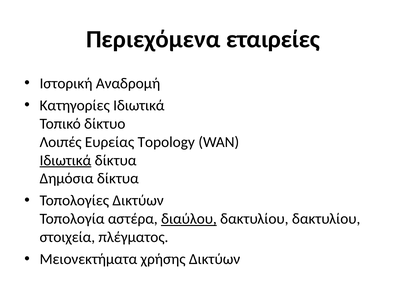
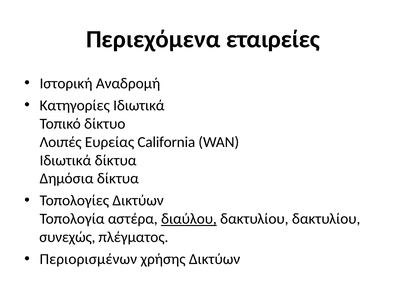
Topology: Topology -> California (166, 142)
Ιδιωτικά underline: present -> none (65, 160)
στοιχεία: στοιχεία -> συνεχώς (67, 237)
Μειονεκτήματα: Μειονεκτήματα -> Περιορισμένων (88, 259)
